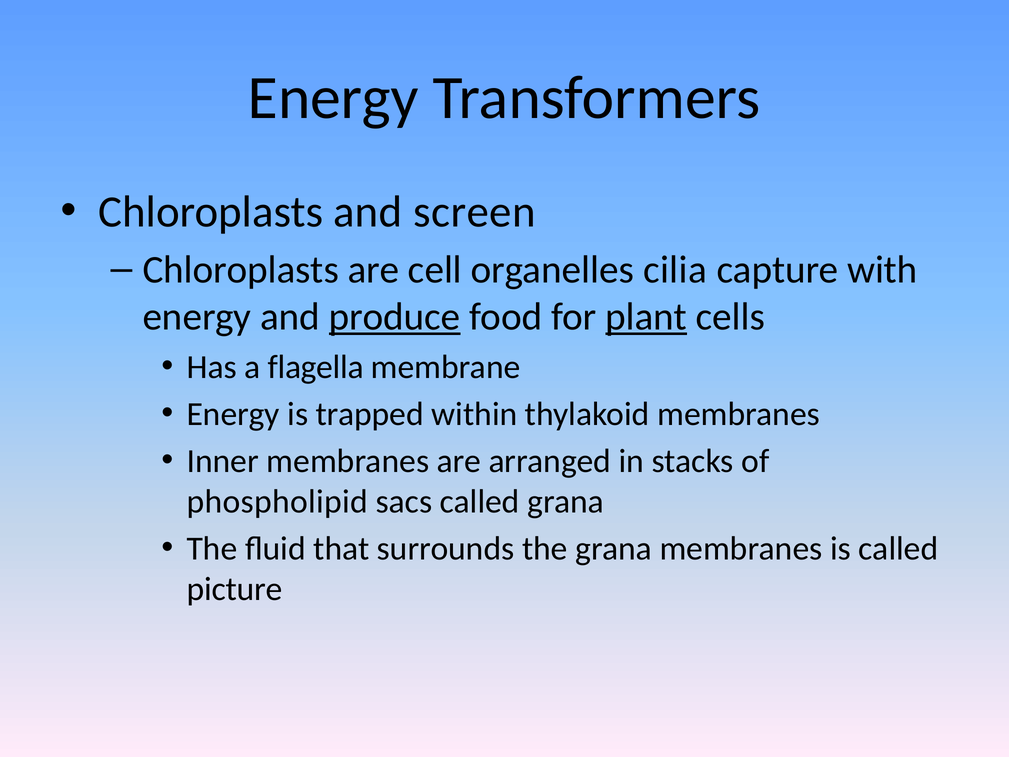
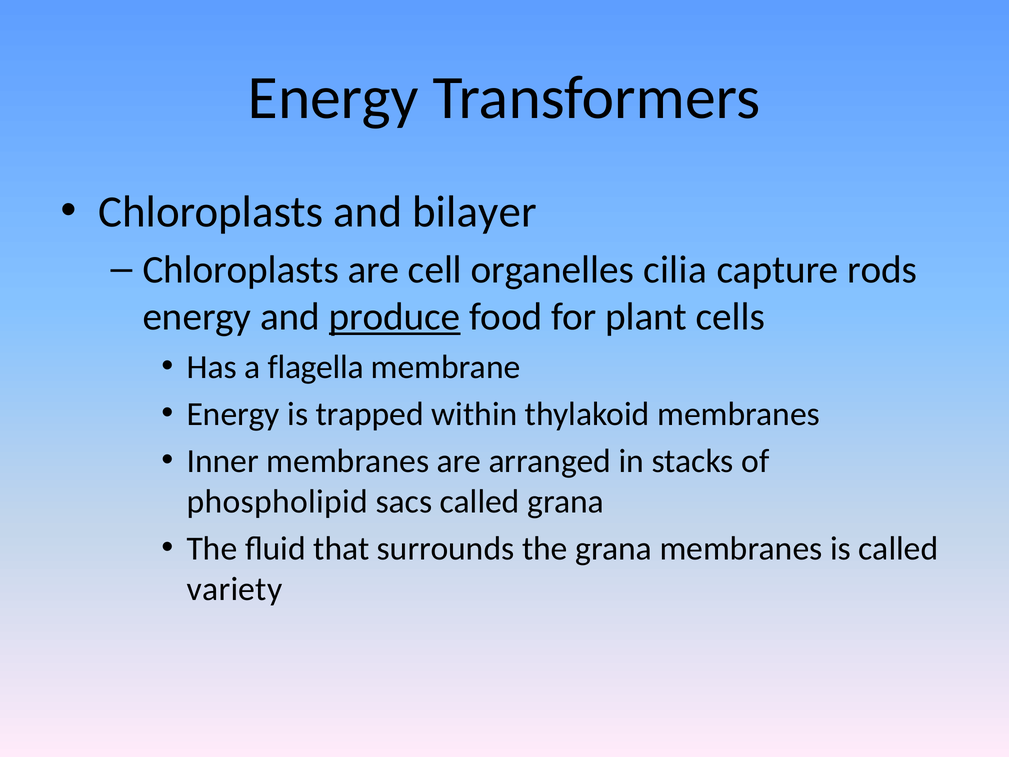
screen: screen -> bilayer (475, 212)
with: with -> rods (882, 270)
plant underline: present -> none (646, 317)
picture: picture -> variety (234, 589)
